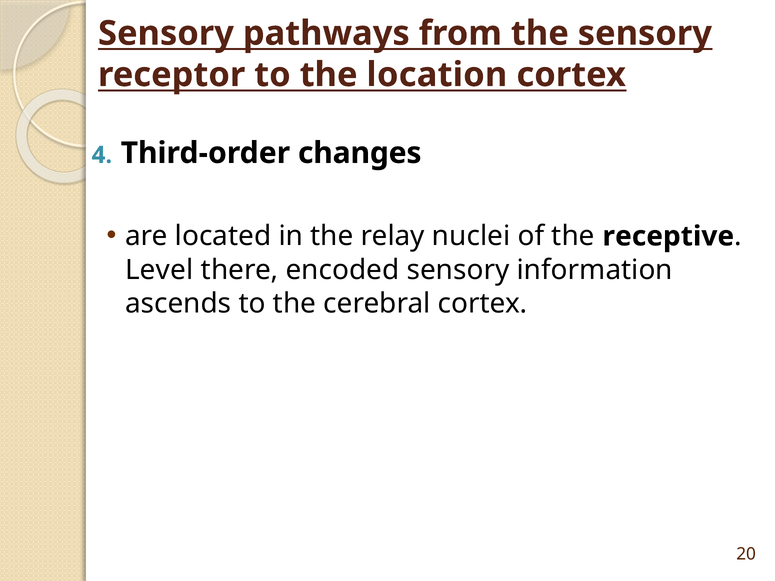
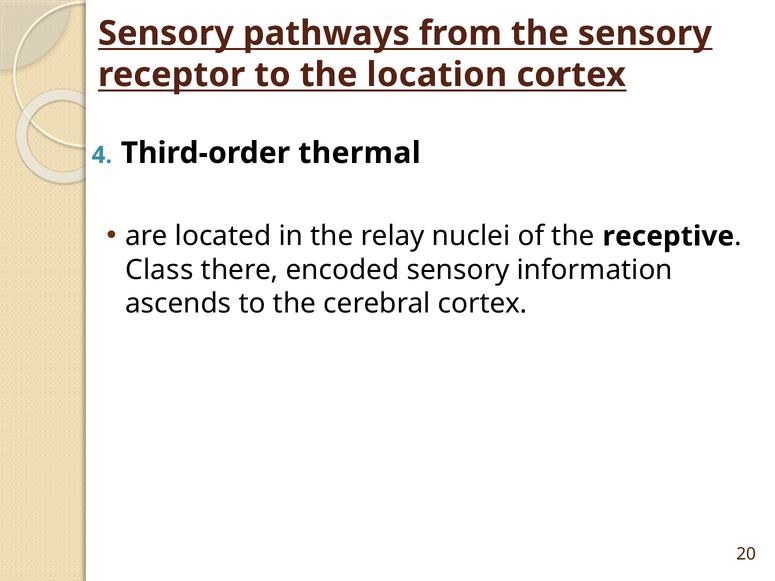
changes: changes -> thermal (359, 153)
Level: Level -> Class (159, 270)
